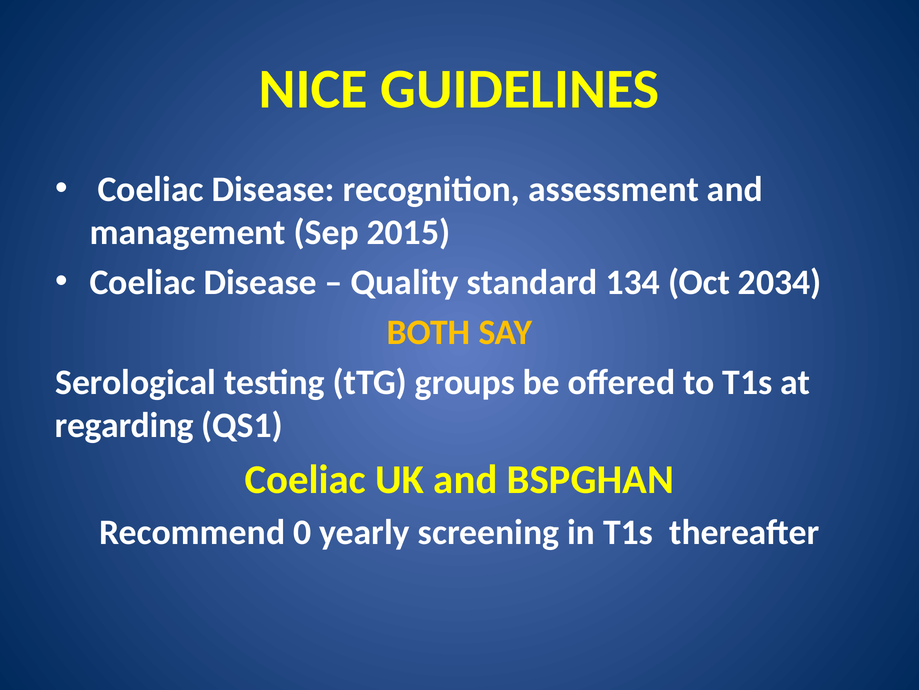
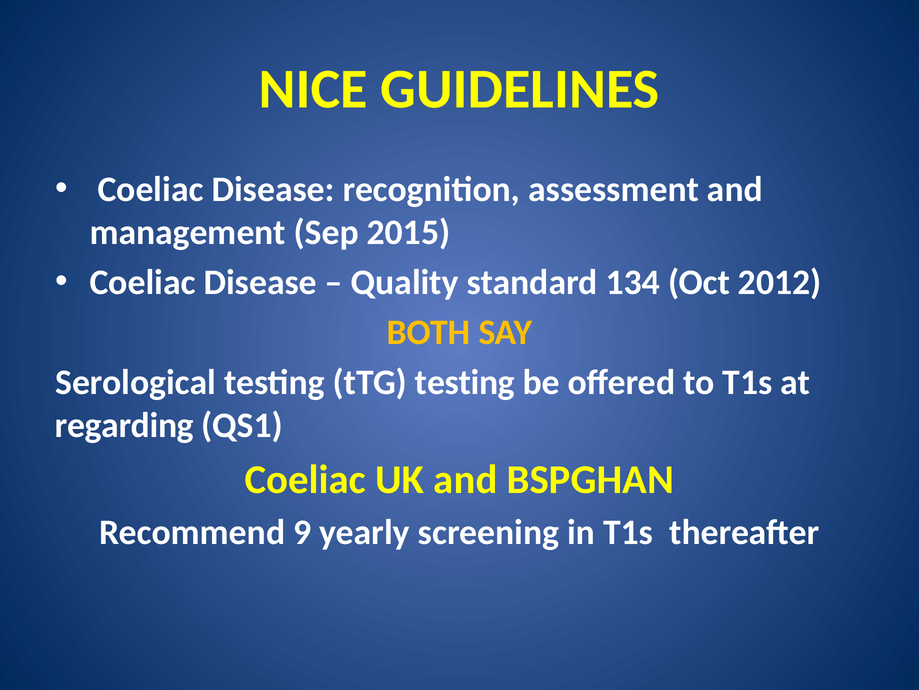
2034: 2034 -> 2012 (780, 282)
tTG groups: groups -> testing (465, 382)
0: 0 -> 9 (302, 532)
